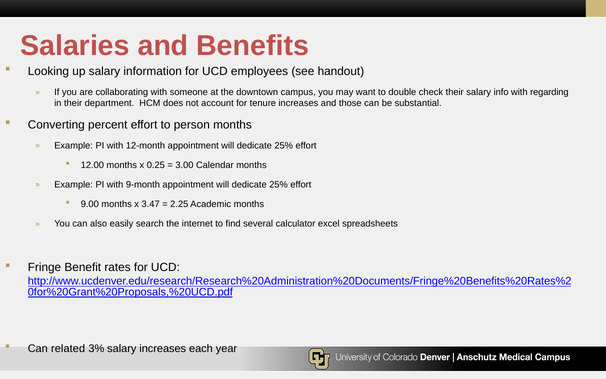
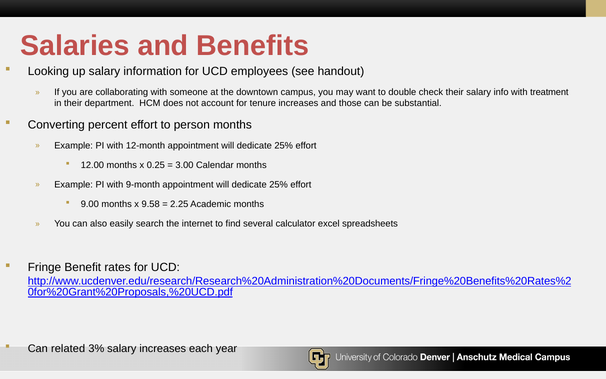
regarding: regarding -> treatment (549, 92)
3.47: 3.47 -> 9.58 (151, 204)
